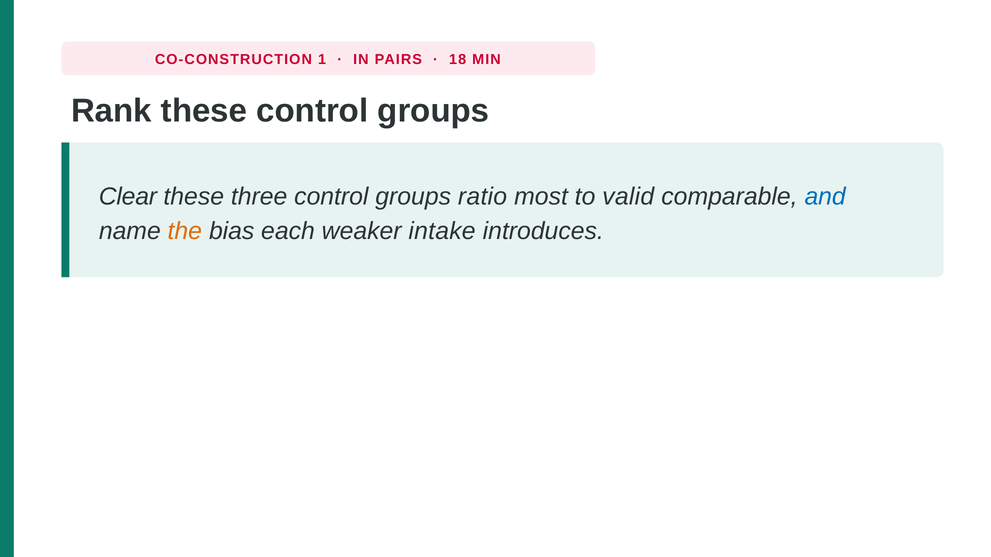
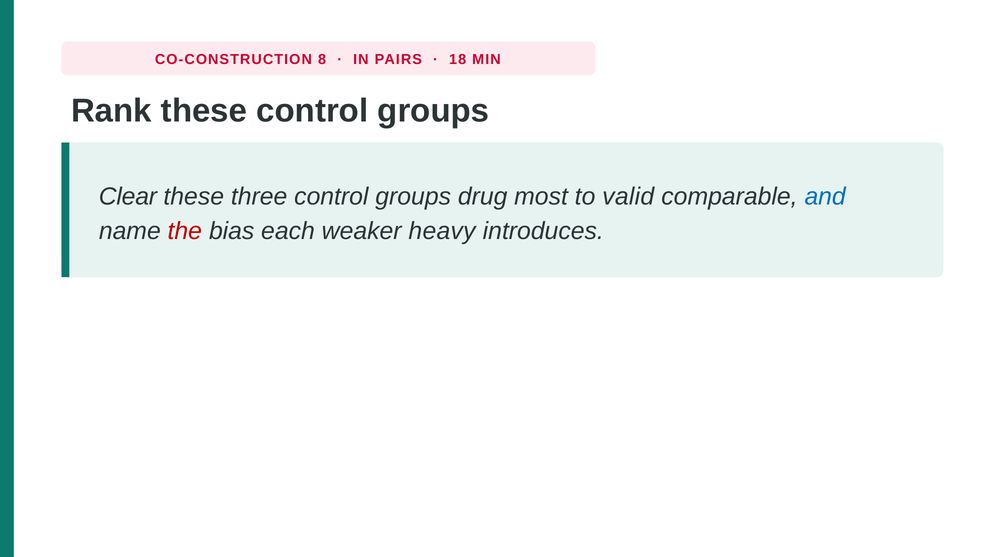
1: 1 -> 8 (322, 59)
ratio: ratio -> drug (483, 197)
the colour: orange -> red (185, 231)
intake: intake -> heavy (442, 231)
